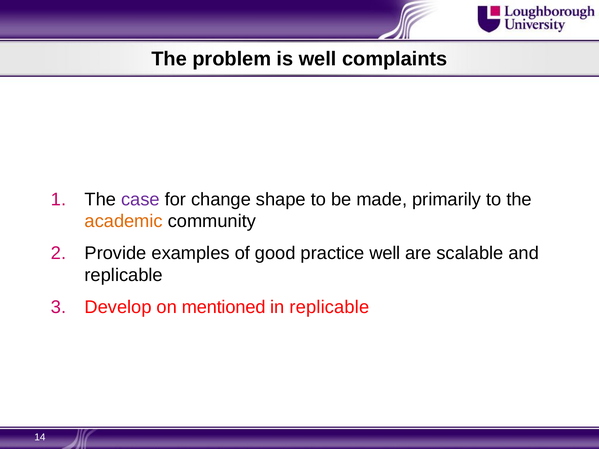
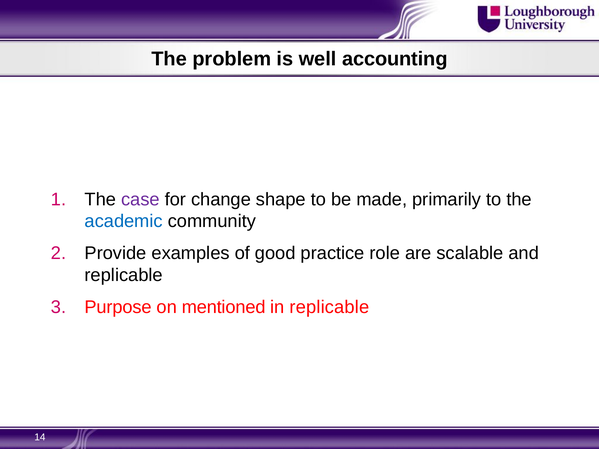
complaints: complaints -> accounting (395, 59)
academic colour: orange -> blue (124, 221)
practice well: well -> role (385, 253)
Develop: Develop -> Purpose (118, 307)
